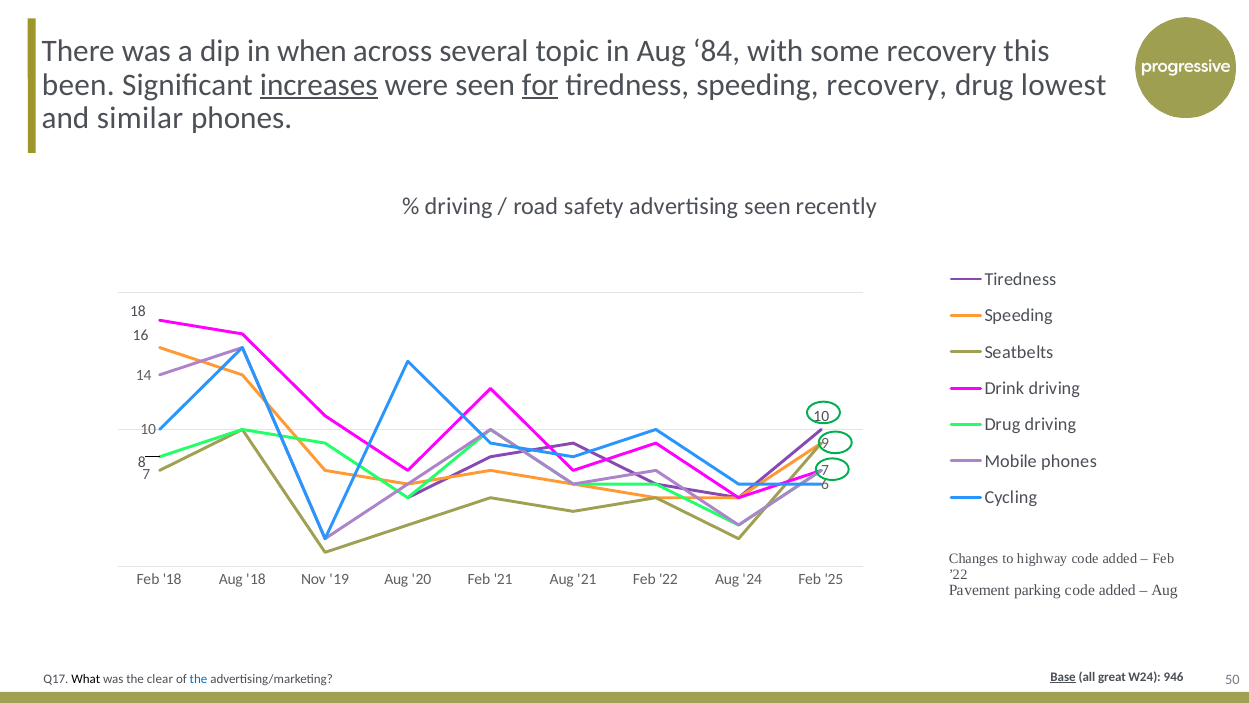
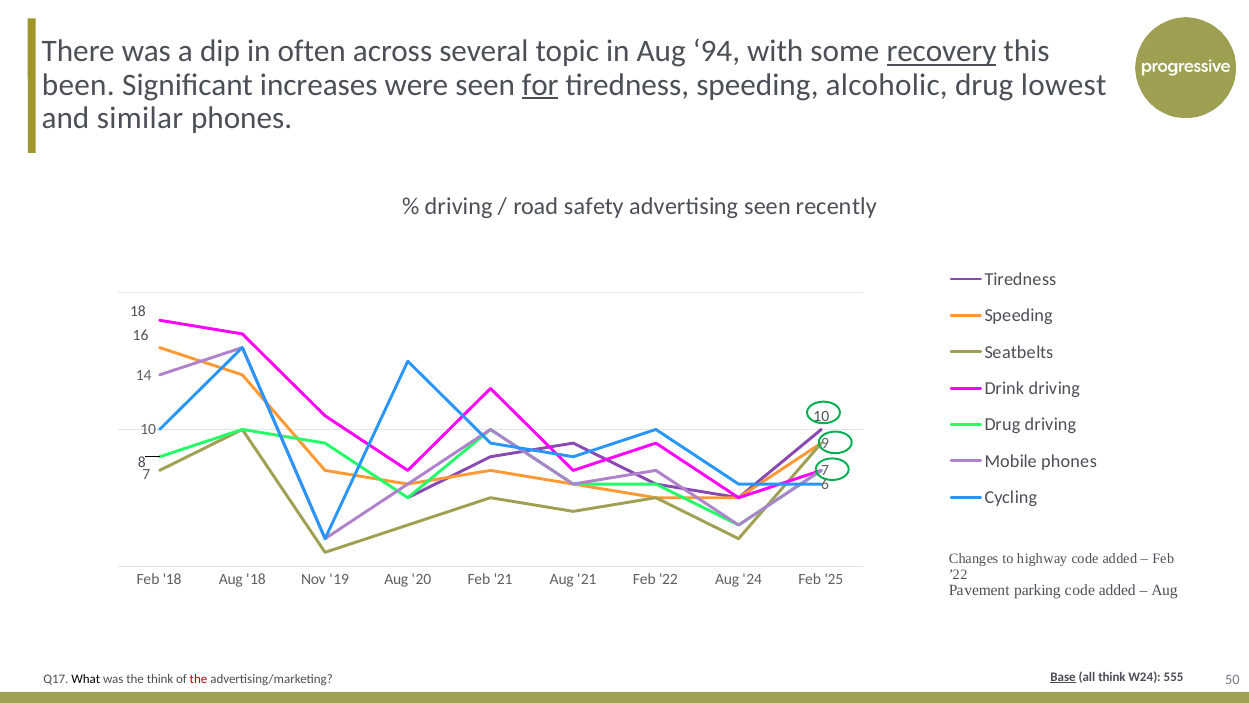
when: when -> often (312, 51)
84: 84 -> 94 (716, 51)
recovery underline: none -> present (942, 51)
increases underline: present -> none (319, 85)
speeding recovery: recovery -> alcoholic (887, 85)
the clear: clear -> think (160, 679)
the colour: blue -> red (199, 679)
all great: great -> think (1112, 676)
946: 946 -> 555 (1174, 676)
